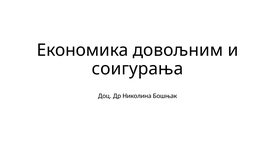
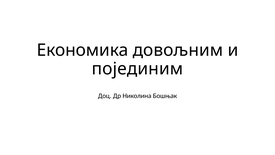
соигурања: соигурања -> појединим (137, 69)
